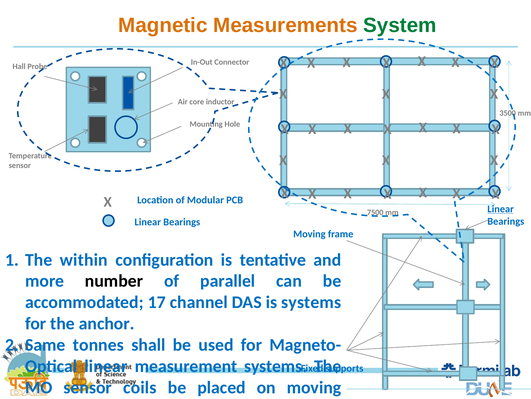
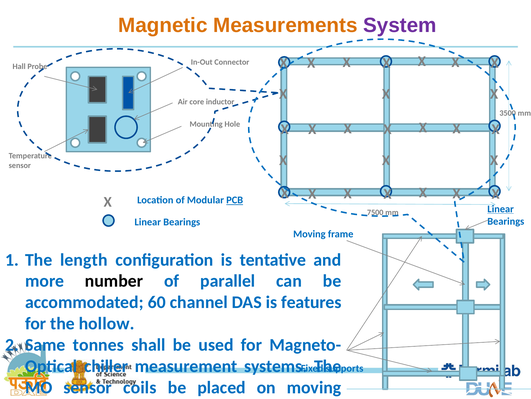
System colour: green -> purple (400, 25)
PCB underline: none -> present (235, 200)
within: within -> length (84, 259)
17: 17 -> 60 (157, 302)
is systems: systems -> features (311, 302)
anchor: anchor -> hollow (107, 323)
Optical linear: linear -> chiller (106, 366)
